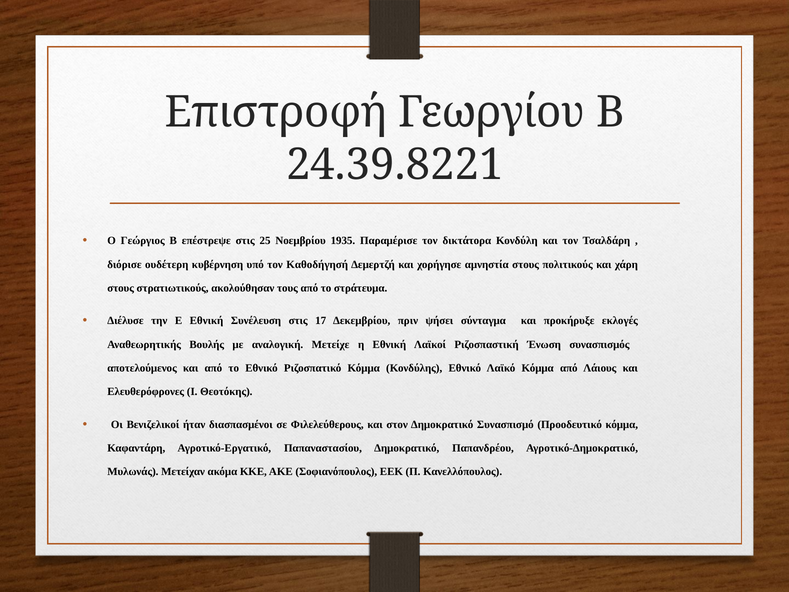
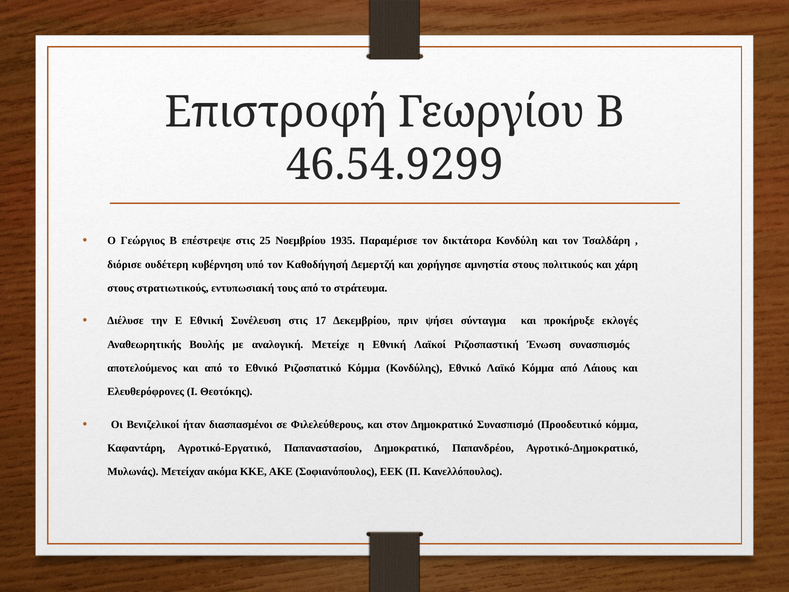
24.39.8221: 24.39.8221 -> 46.54.9299 (395, 165)
ακολούθησαν: ακολούθησαν -> εντυπωσιακή (243, 288)
